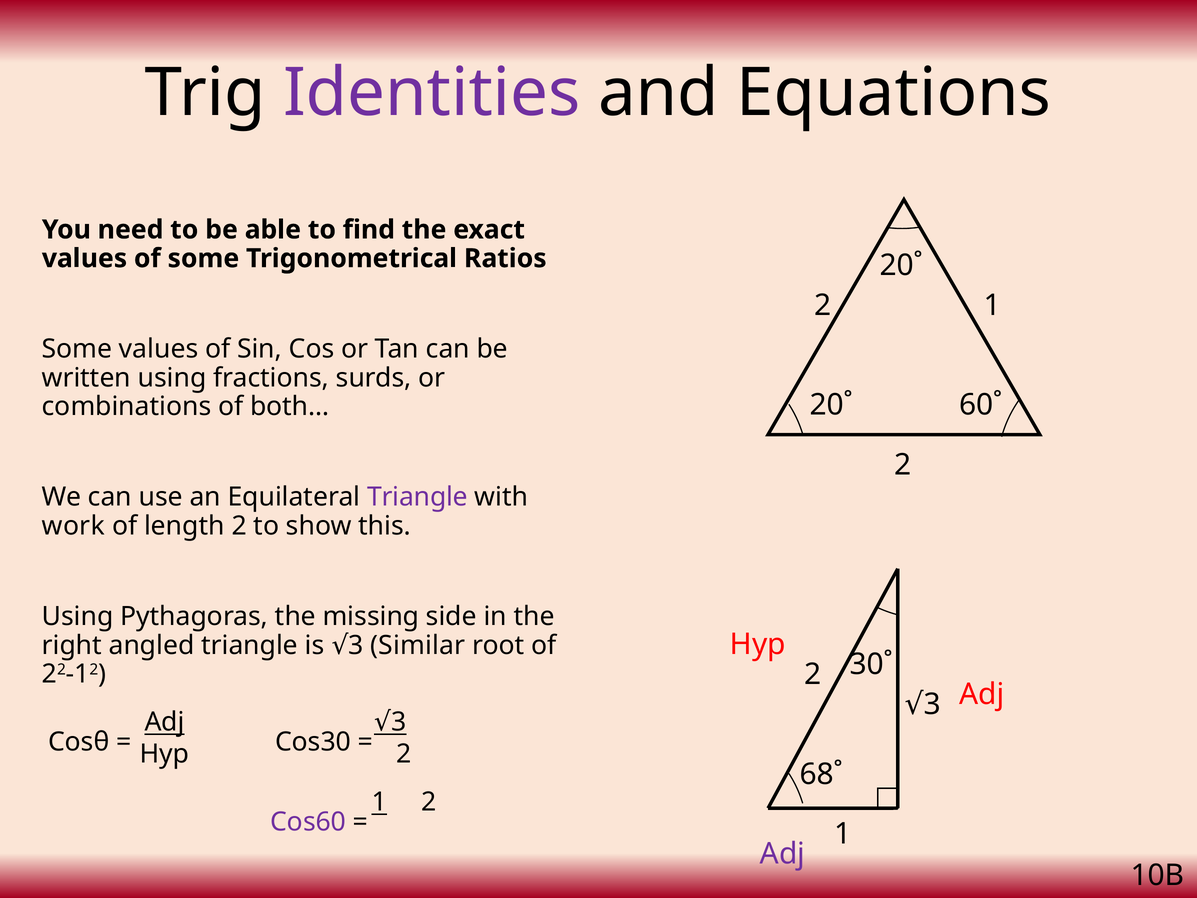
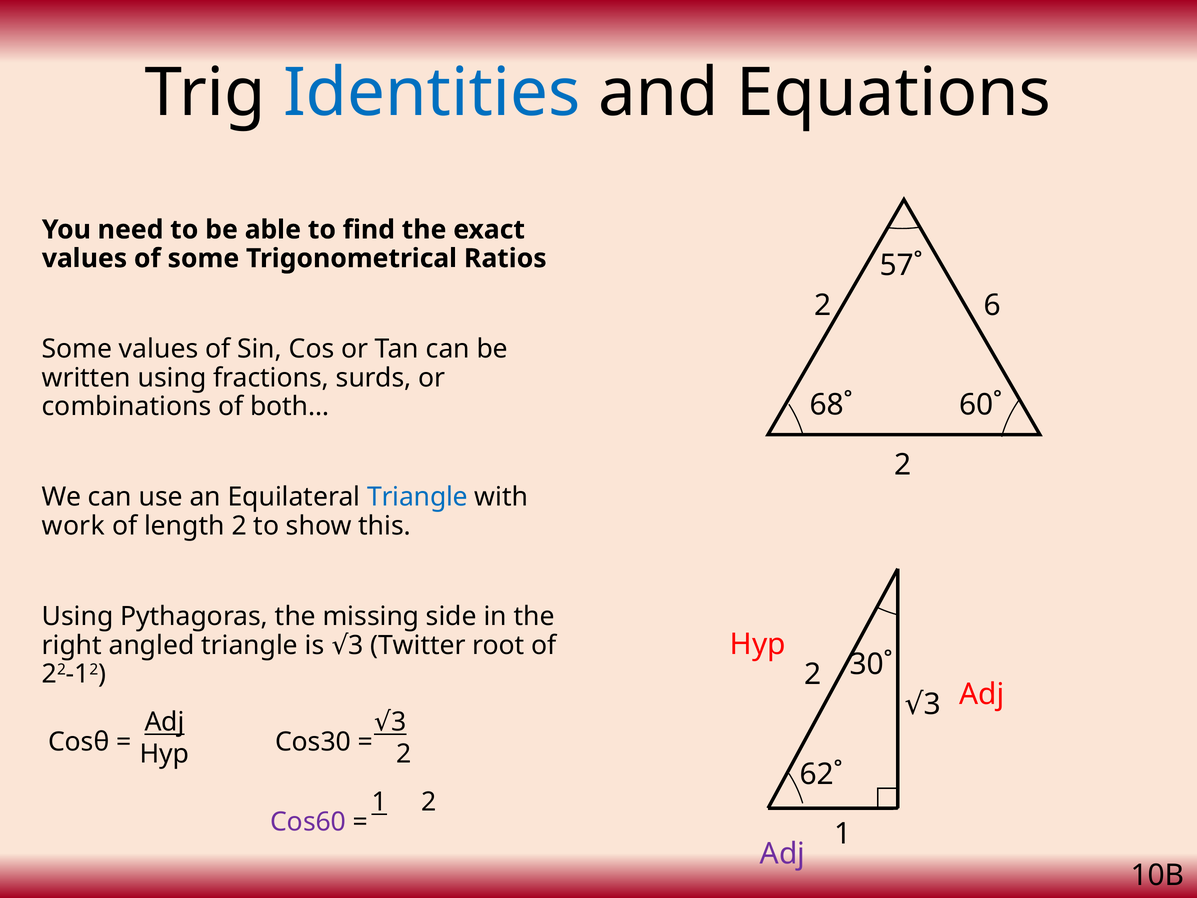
Identities colour: purple -> blue (432, 93)
20˚: 20˚ -> 57˚ (901, 265)
1: 1 -> 6 (993, 305)
20˚: 20˚ -> 68˚ (831, 405)
Triangle colour: purple -> blue (417, 497)
Similar: Similar -> Twitter (418, 645)
68˚: 68˚ -> 62˚ (821, 774)
